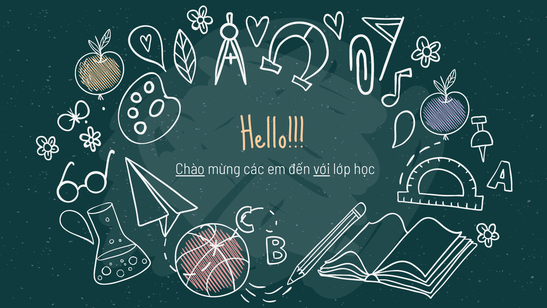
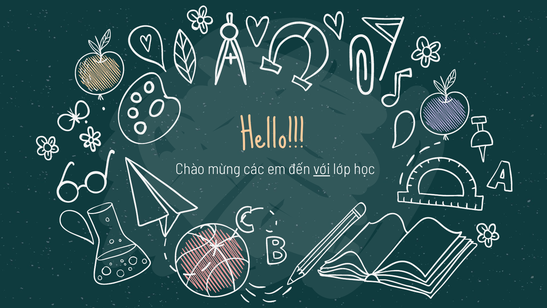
Chào underline: present -> none (190, 169)
